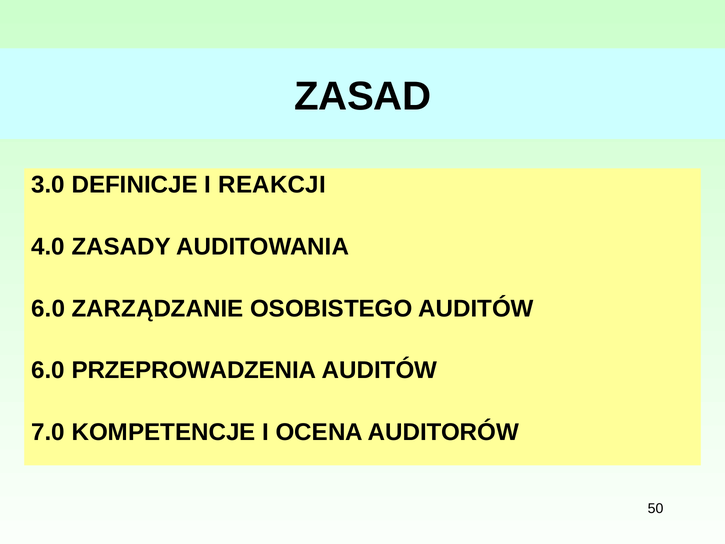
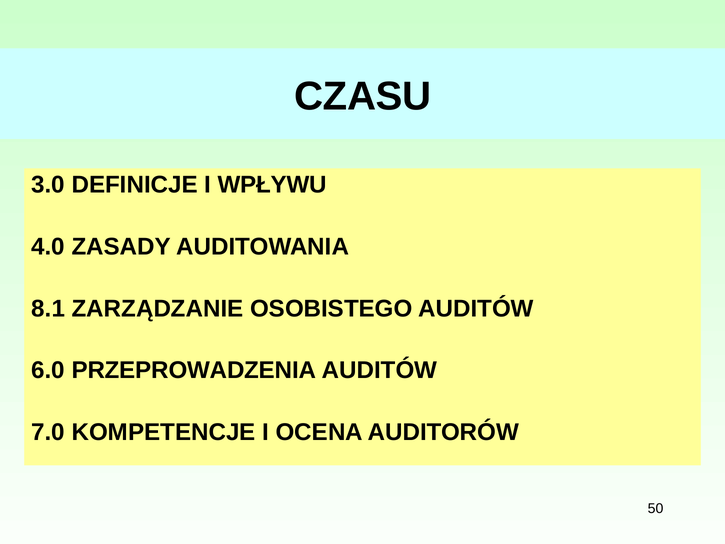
ZASAD: ZASAD -> CZASU (363, 96)
REAKCJI: REAKCJI -> WPŁYWU (272, 185)
6.0: 6.0 -> 8.1 (48, 308)
